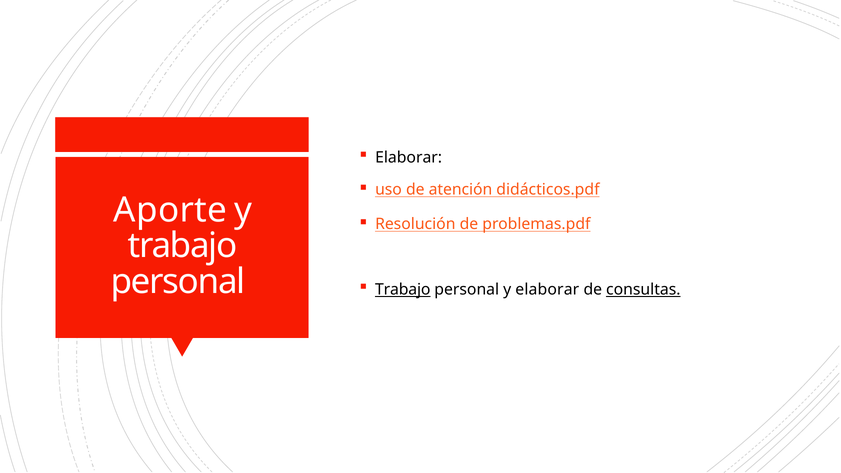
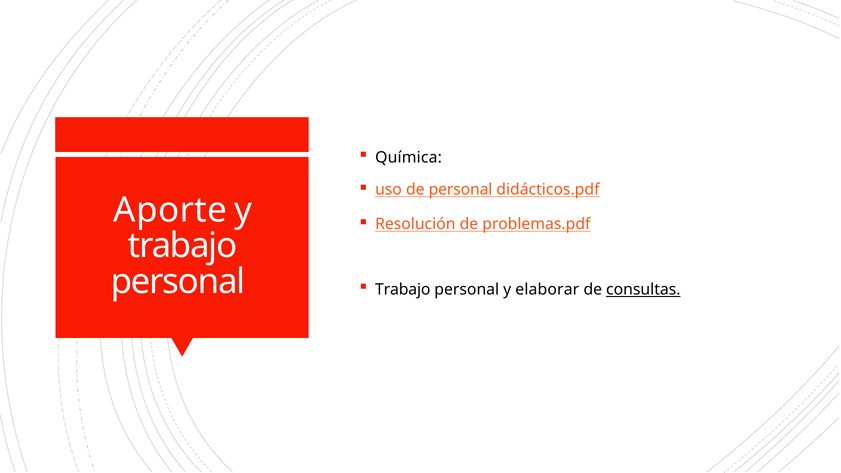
Elaborar: Elaborar -> Química (409, 158)
de atención: atención -> personal (461, 190)
Trabajo underline: present -> none (403, 290)
